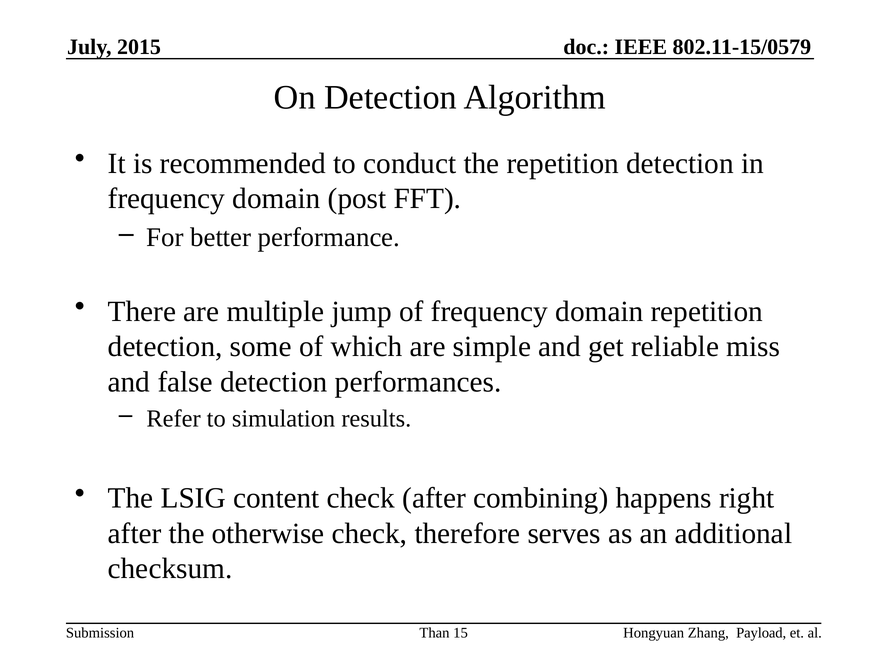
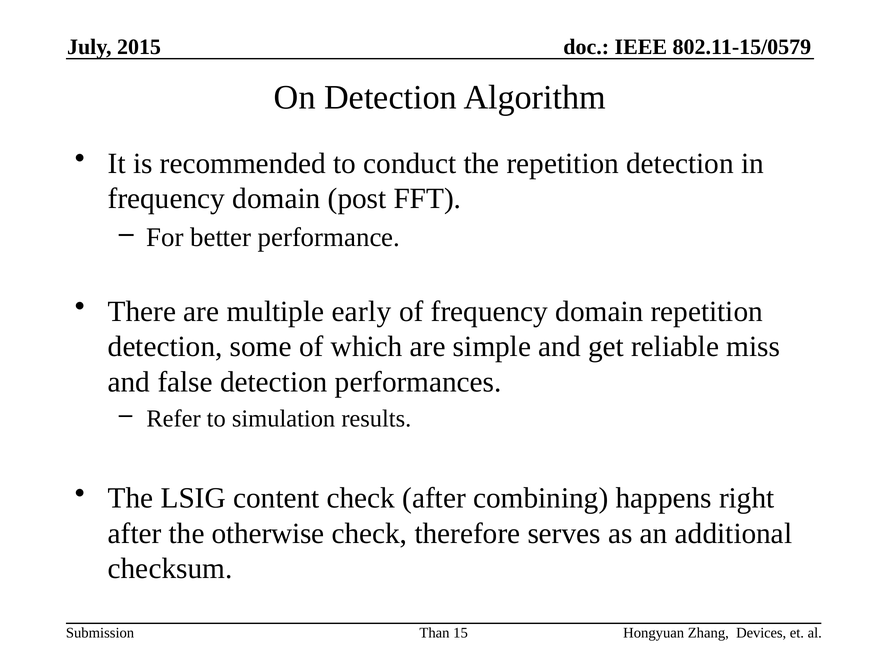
jump: jump -> early (362, 312)
Payload: Payload -> Devices (761, 633)
